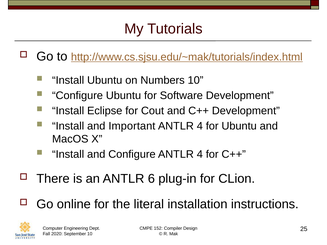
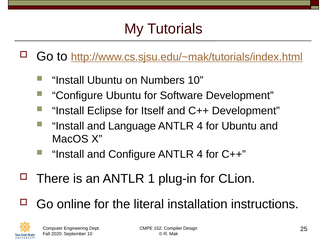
Cout: Cout -> Itself (153, 111)
Important: Important -> Language (132, 126)
6: 6 -> 1 (151, 179)
